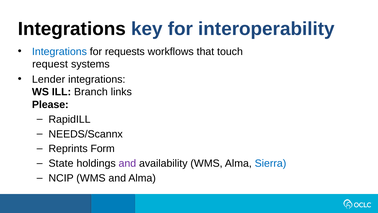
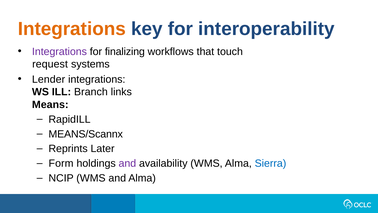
Integrations colour: black -> orange (72, 29)
Integrations colour: blue -> purple (59, 51)
requests: requests -> finalizing (125, 51)
Please: Please -> Means (50, 104)
NEEDS/Scannx: NEEDS/Scannx -> MEANS/Scannx (86, 134)
Form: Form -> Later (103, 149)
State: State -> Form (61, 163)
